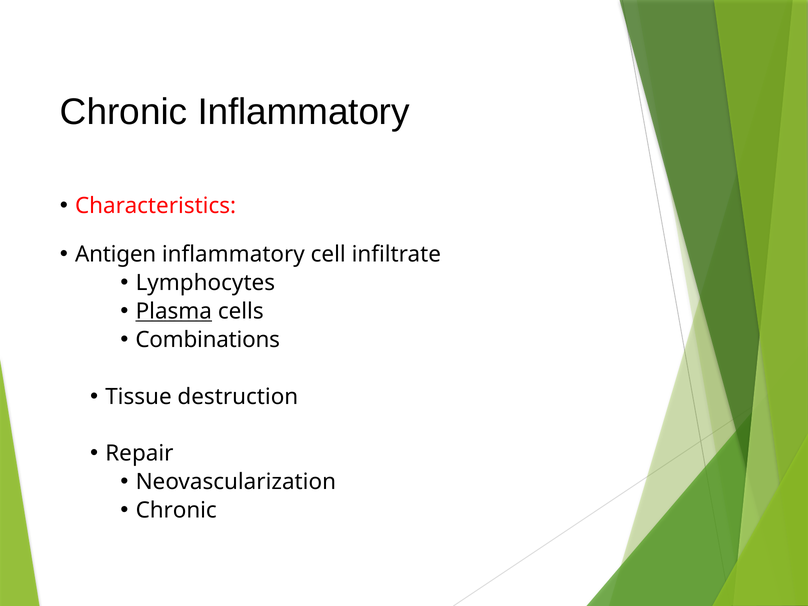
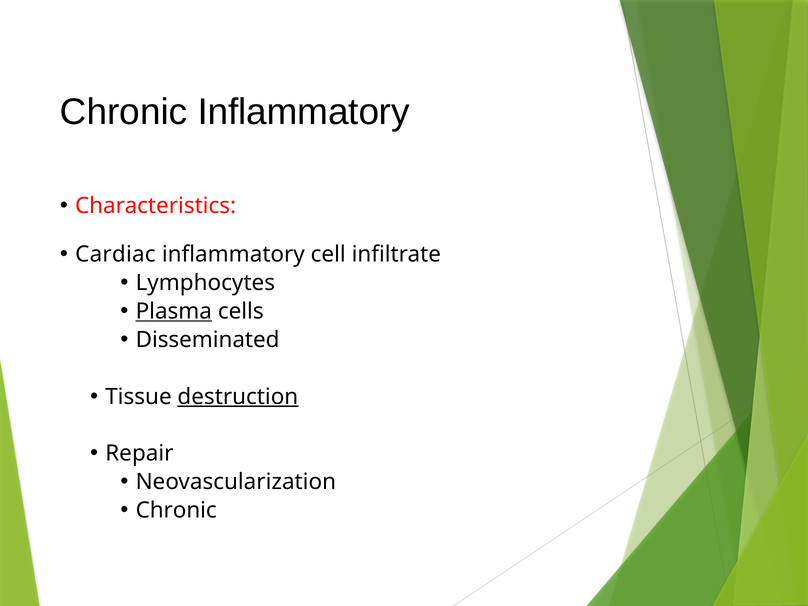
Antigen: Antigen -> Cardiac (115, 254)
Combinations: Combinations -> Disseminated (208, 340)
destruction underline: none -> present (238, 397)
